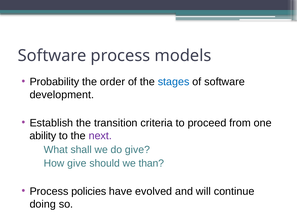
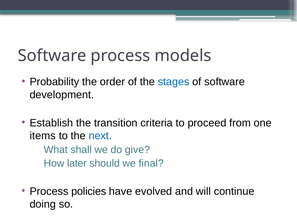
ability: ability -> items (43, 136)
next colour: purple -> blue (100, 136)
give: give -> later (77, 163)
than: than -> final (151, 163)
